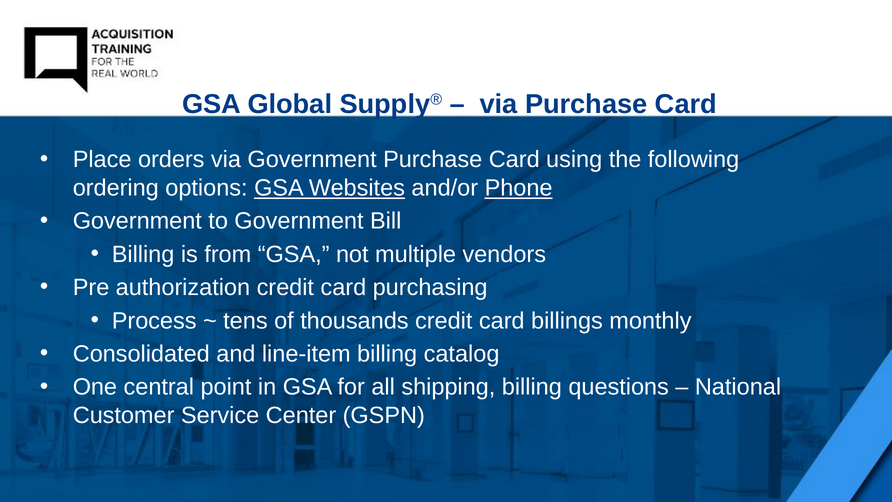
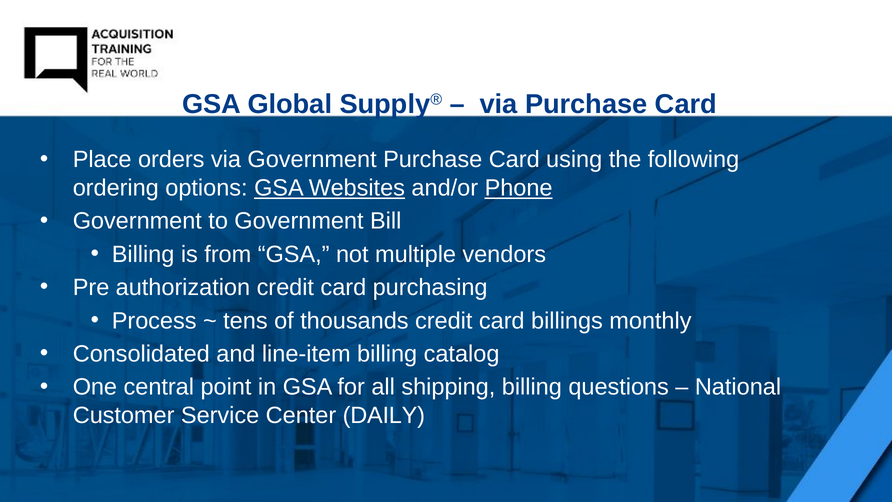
GSPN: GSPN -> DAILY (384, 415)
